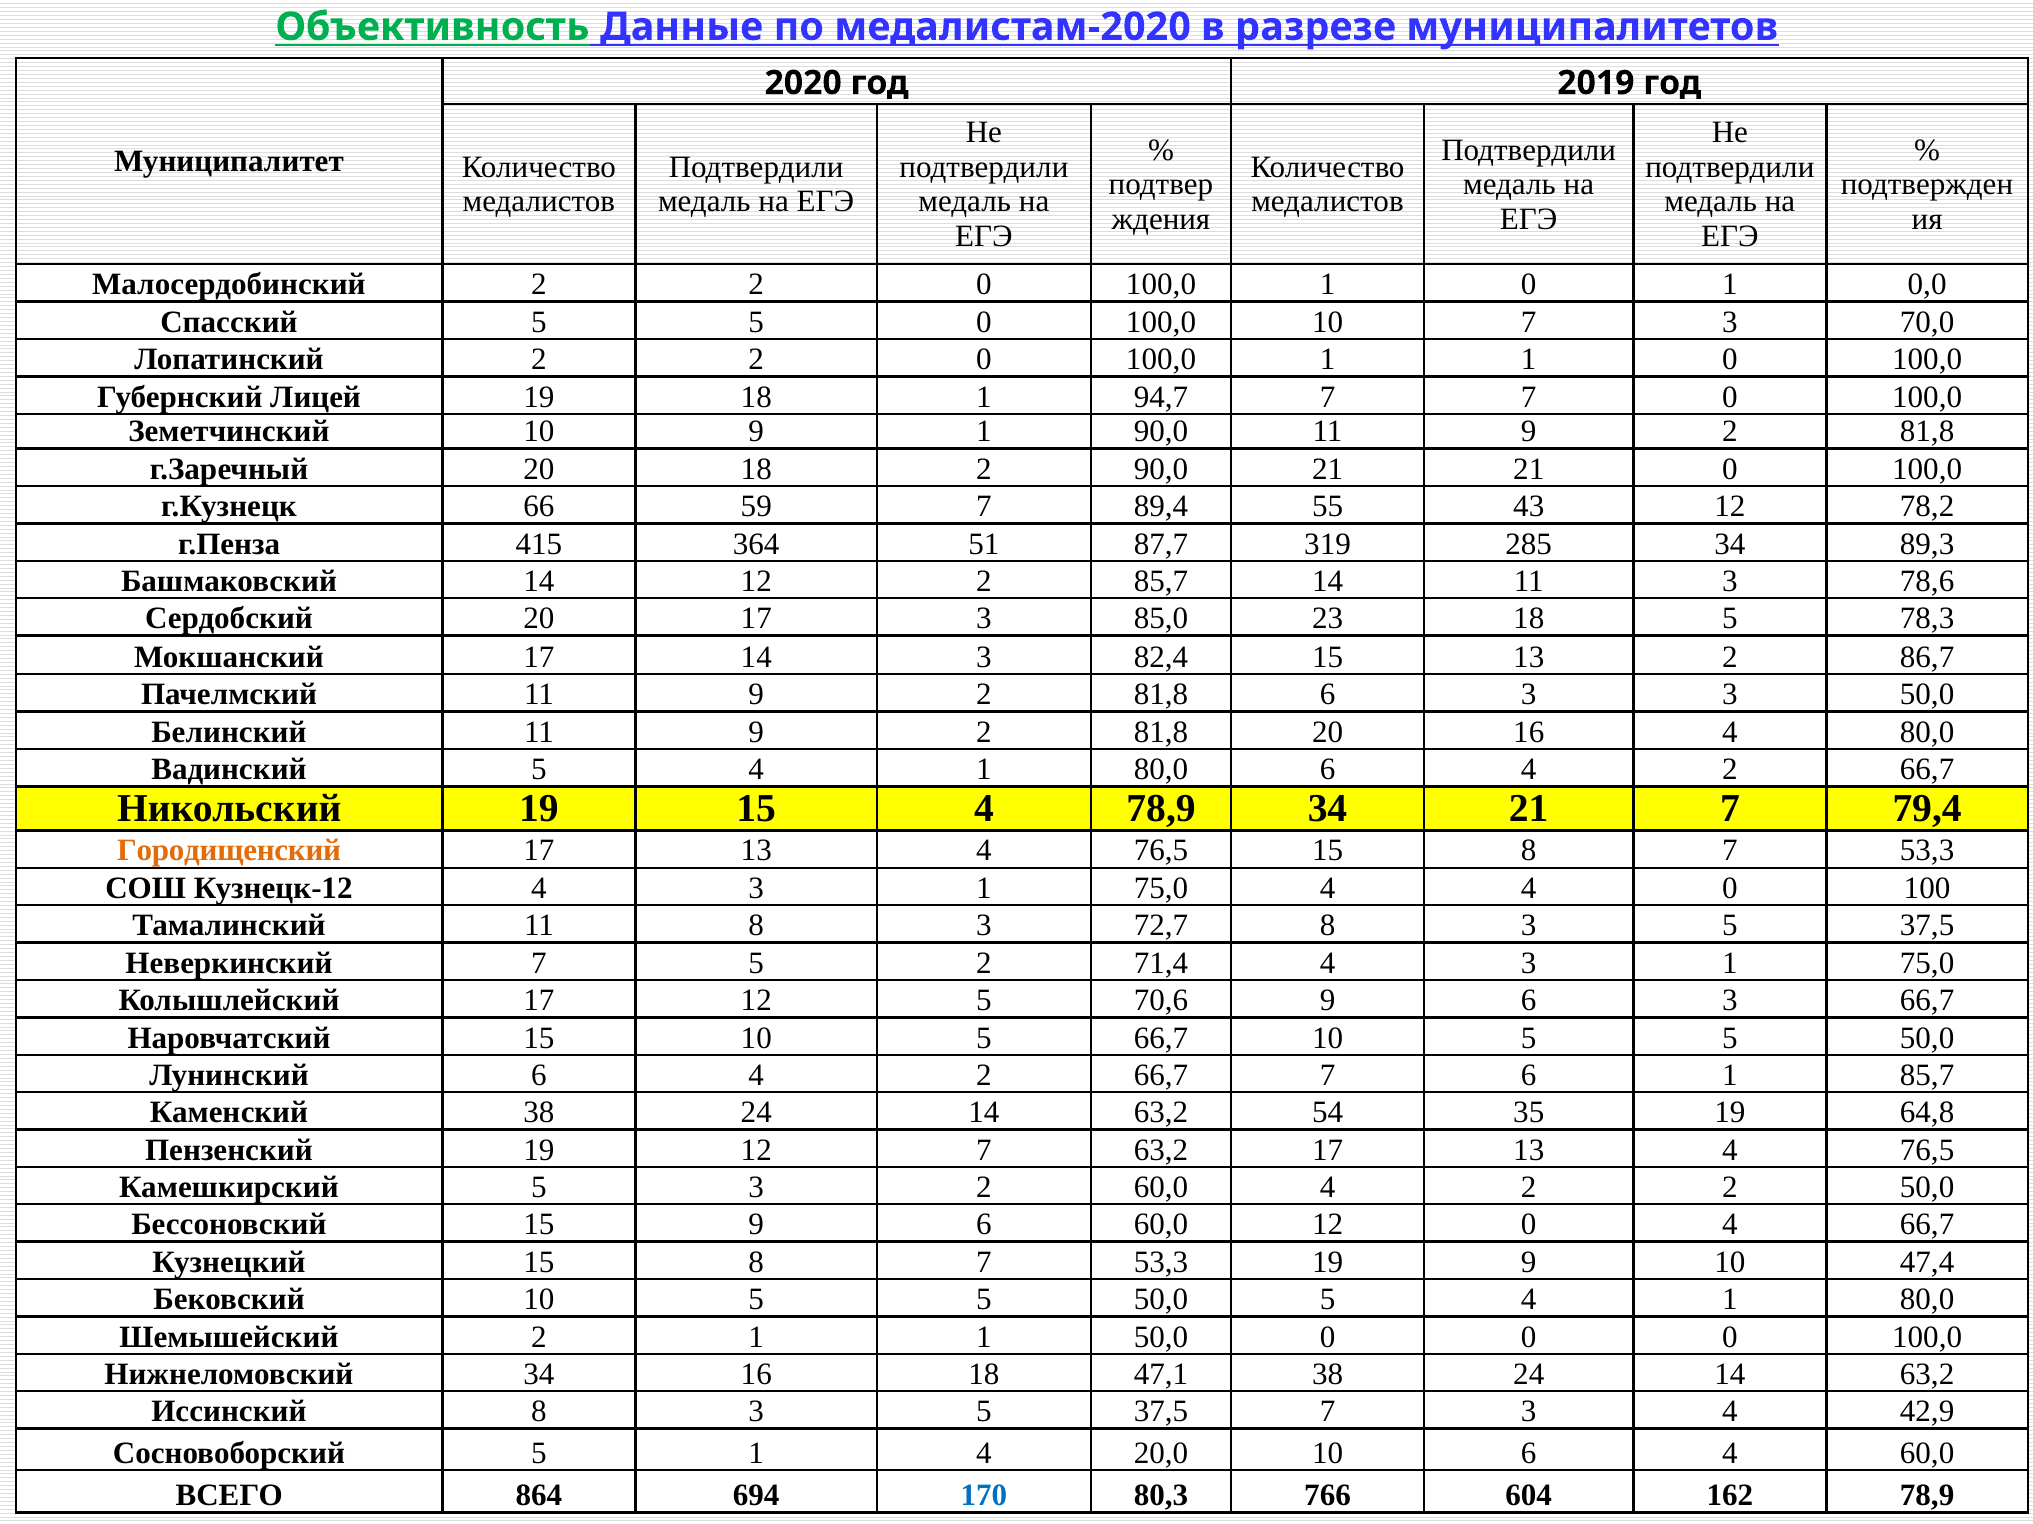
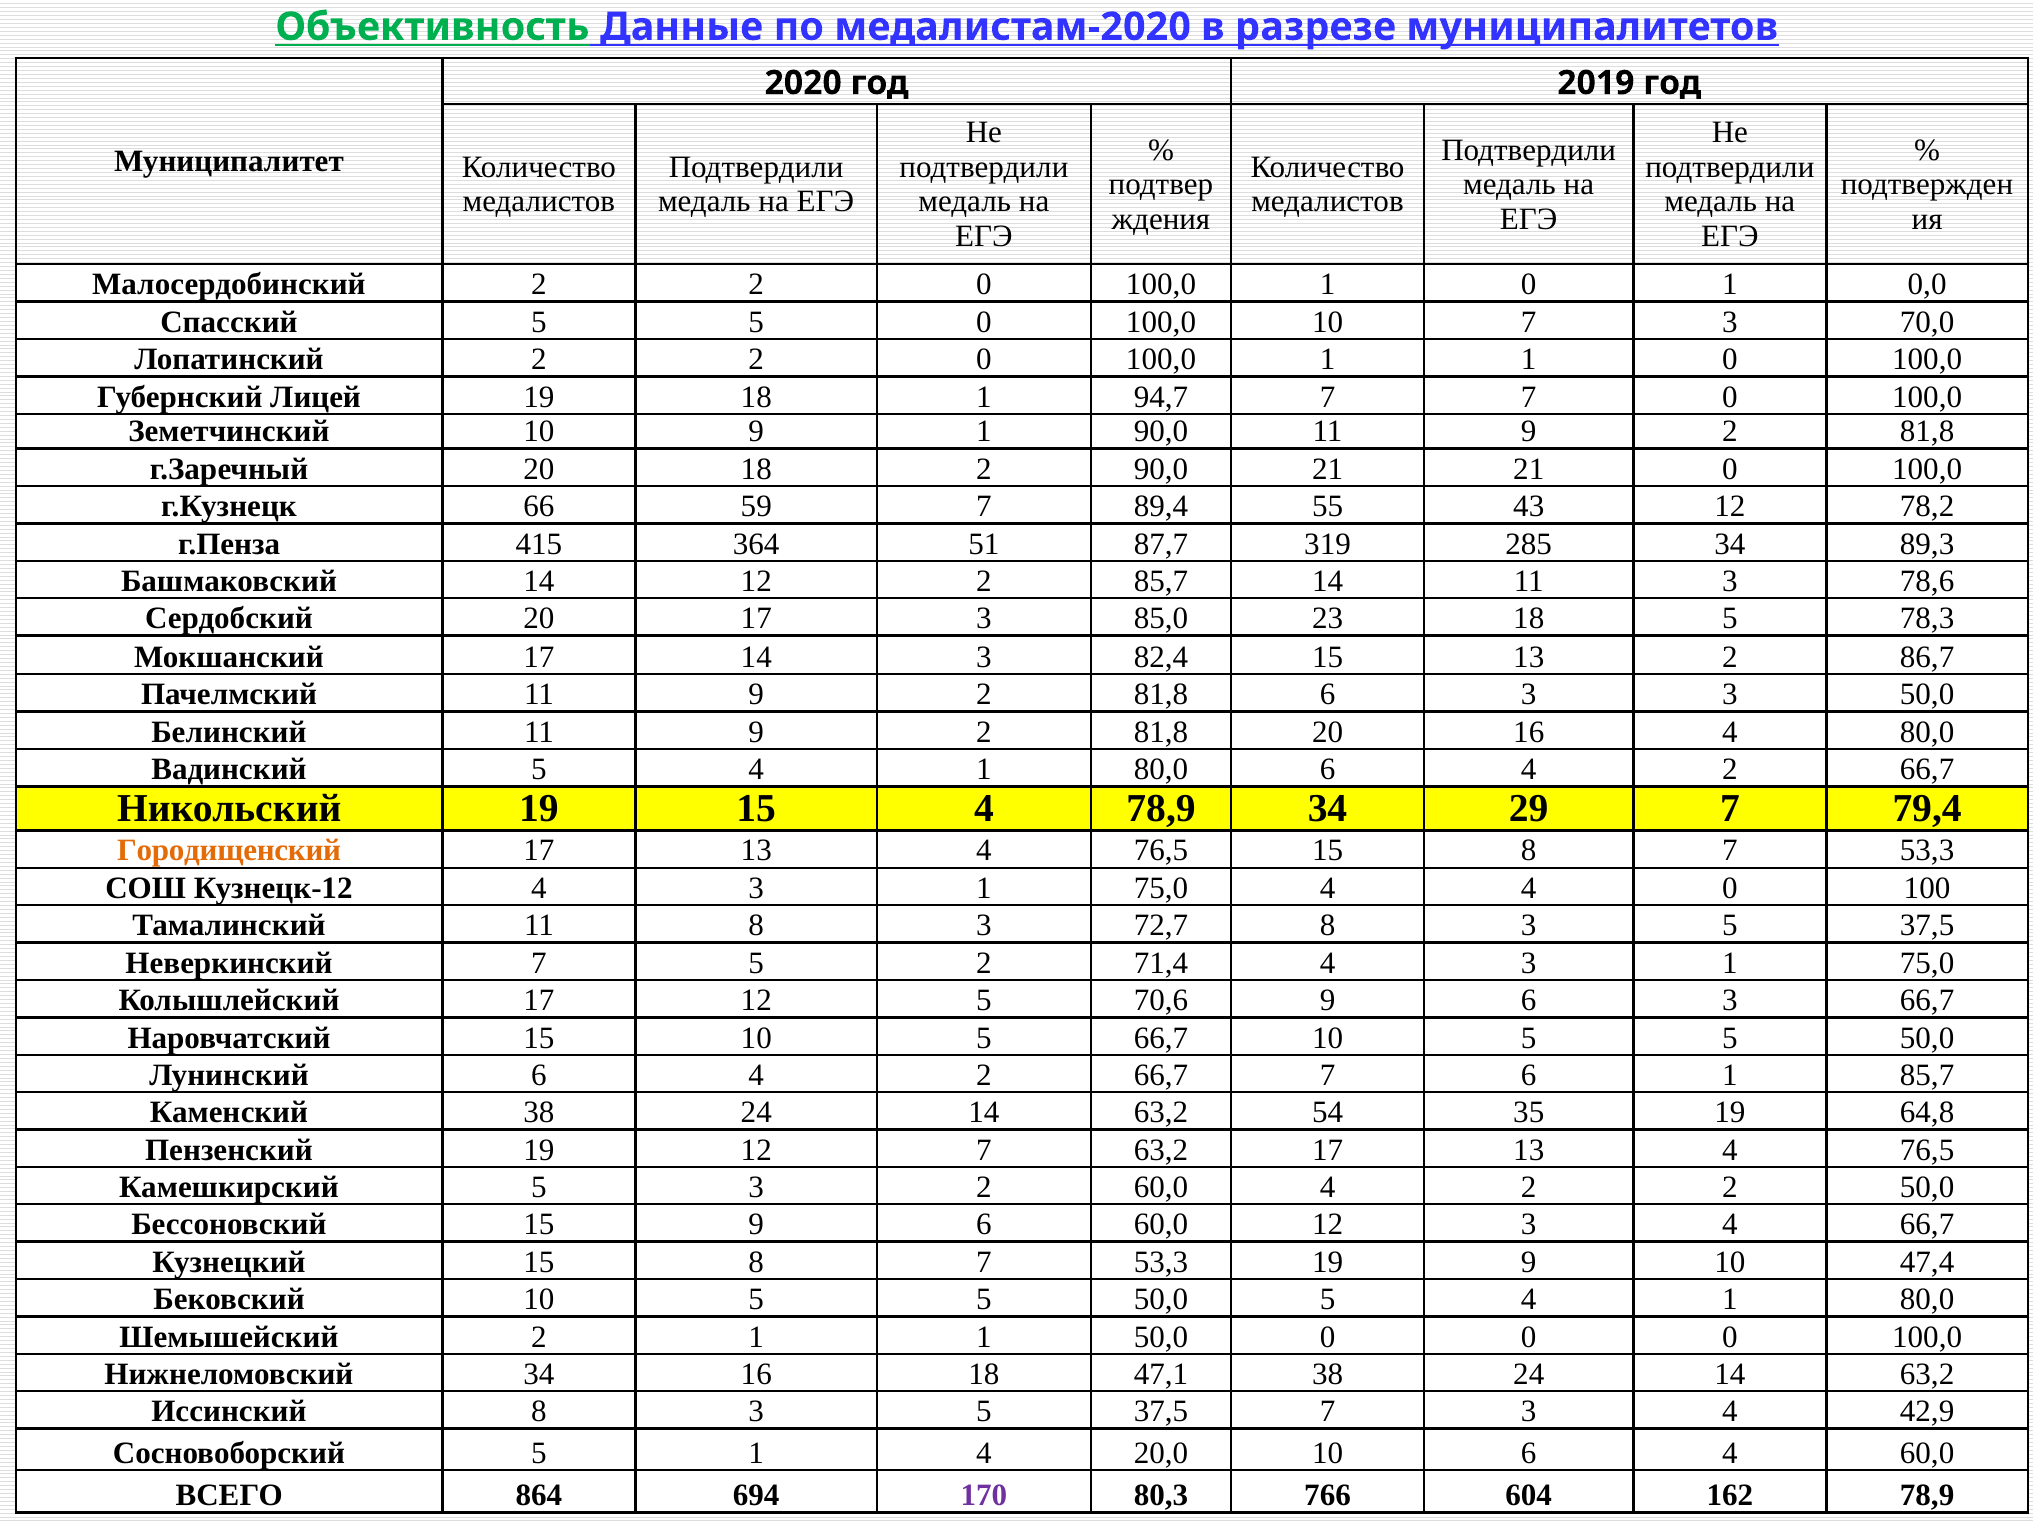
34 21: 21 -> 29 (1529, 809)
12 0: 0 -> 3 (1529, 1225)
170 colour: blue -> purple (984, 1496)
